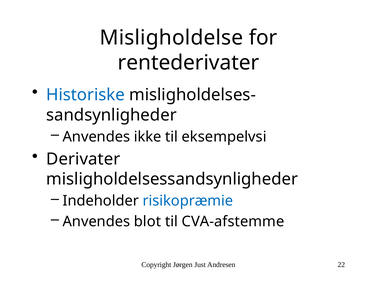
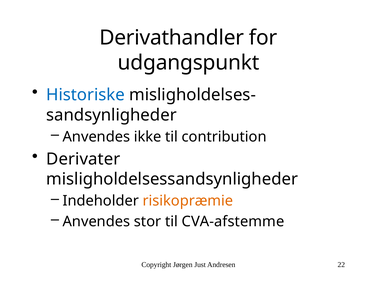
Misligholdelse: Misligholdelse -> Derivathandler (172, 38)
rentederivater: rentederivater -> udgangspunkt (189, 63)
eksempelvsi: eksempelvsi -> contribution (224, 137)
risikopræmie colour: blue -> orange (188, 201)
blot: blot -> stor (148, 221)
